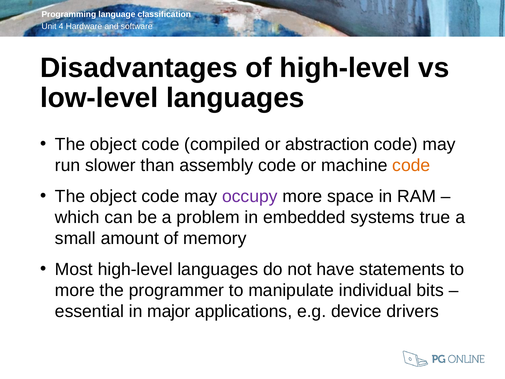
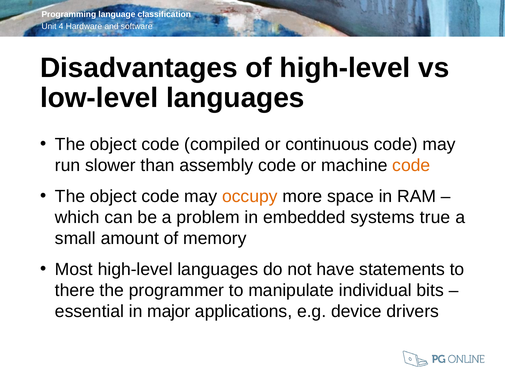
abstraction: abstraction -> continuous (327, 144)
occupy colour: purple -> orange (250, 196)
more: more -> there (75, 290)
